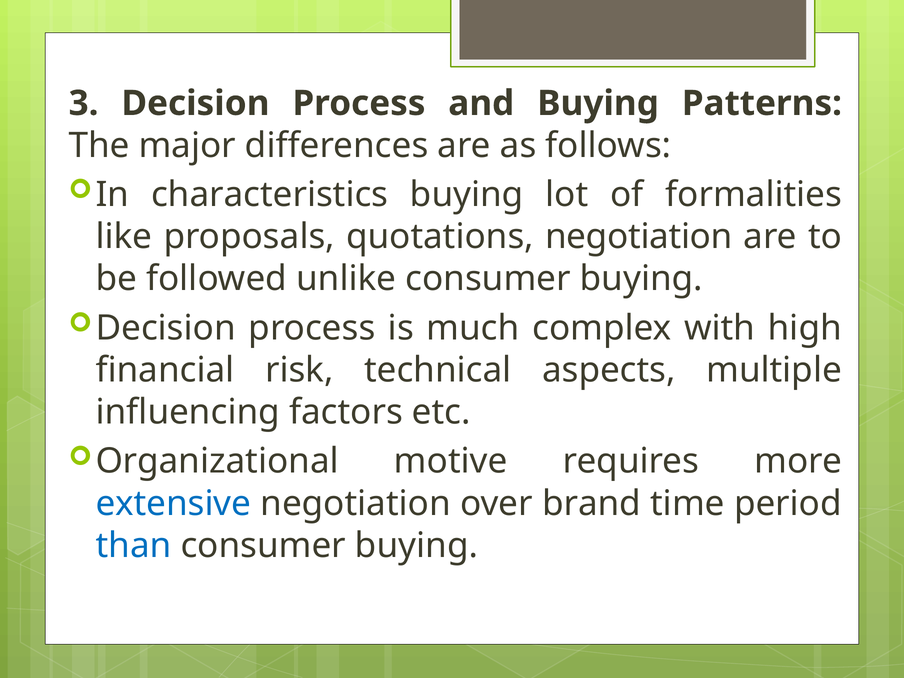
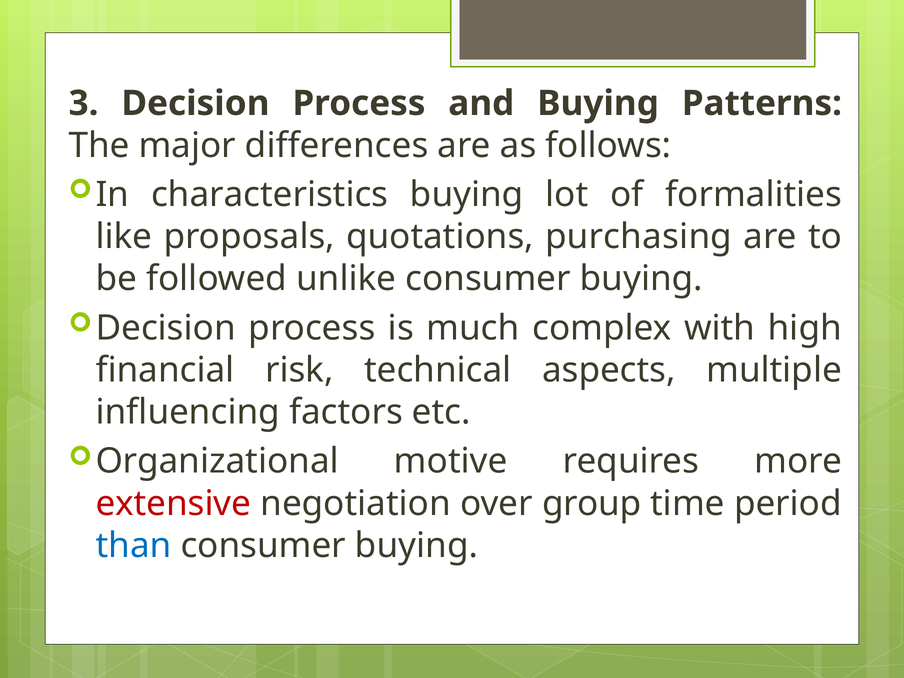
quotations negotiation: negotiation -> purchasing (639, 237)
extensive colour: blue -> red (173, 503)
brand: brand -> group (592, 503)
